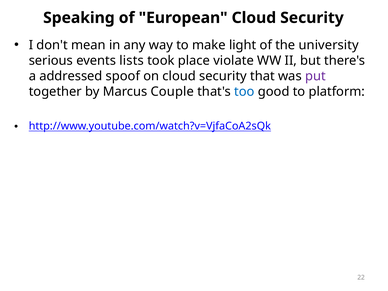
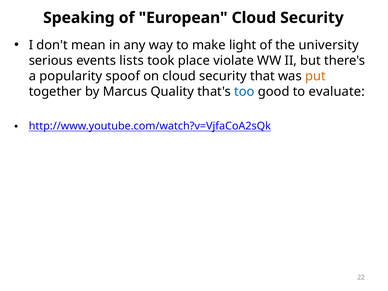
addressed: addressed -> popularity (71, 76)
put colour: purple -> orange (315, 76)
Couple: Couple -> Quality (172, 92)
platform: platform -> evaluate (337, 92)
